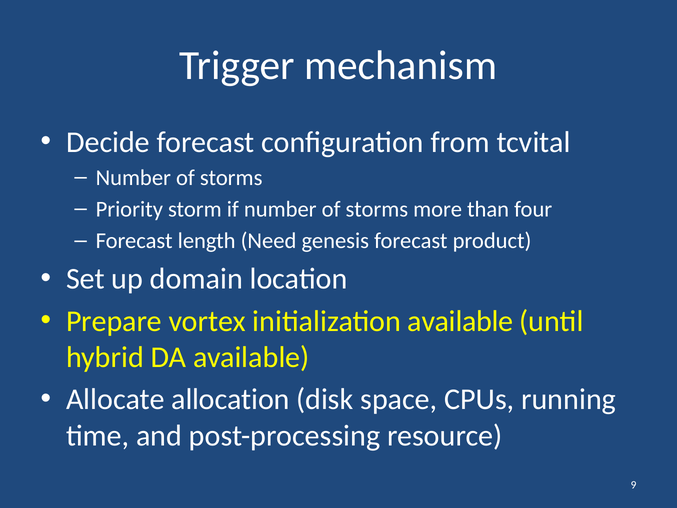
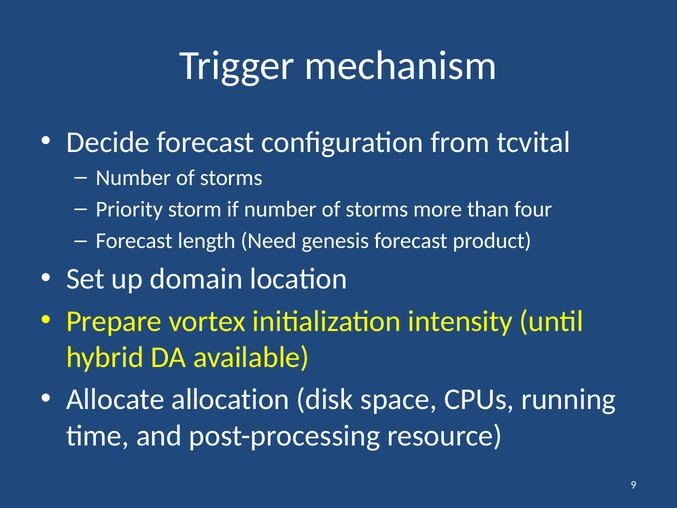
initialization available: available -> intensity (460, 321)
